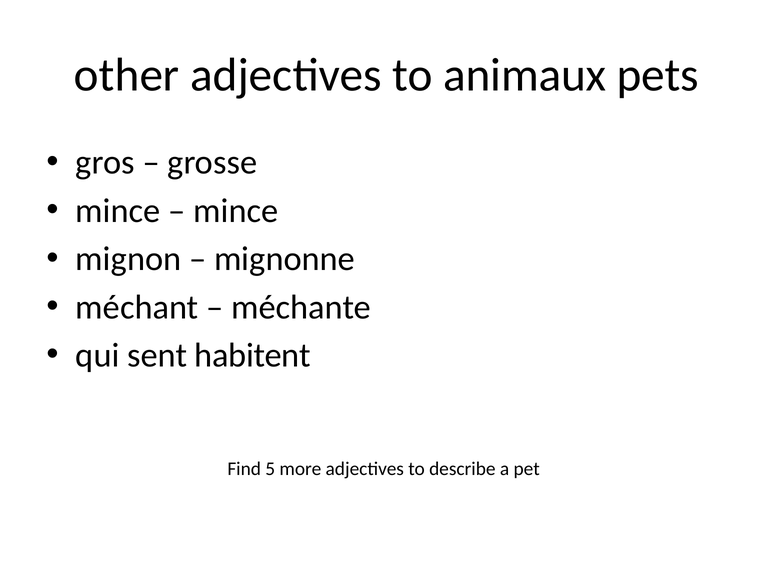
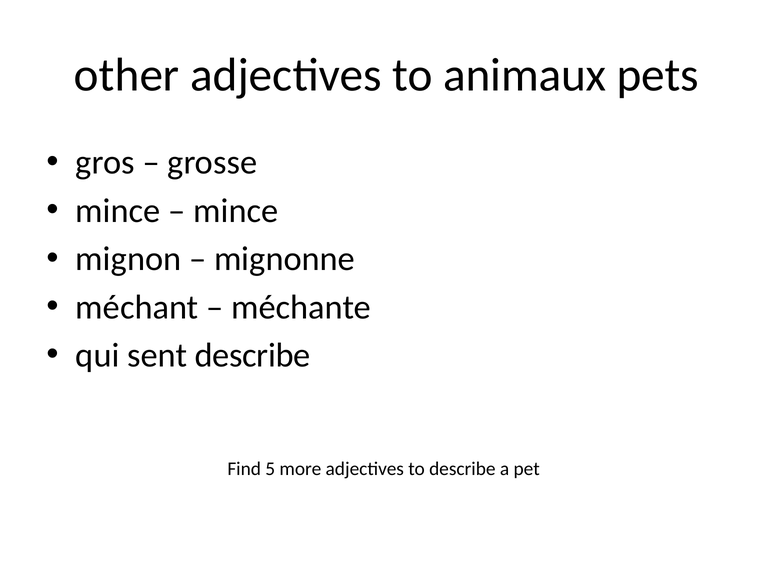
sent habitent: habitent -> describe (253, 355)
